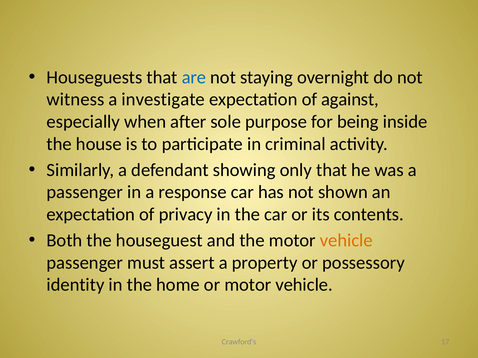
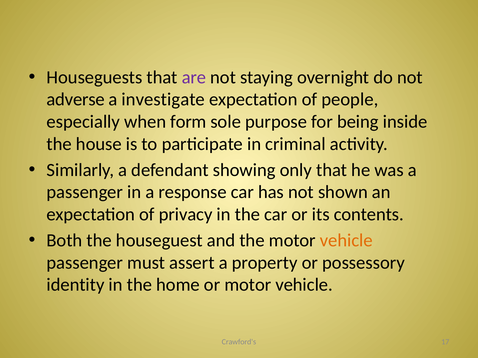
are colour: blue -> purple (194, 77)
witness: witness -> adverse (76, 100)
against: against -> people (350, 100)
after: after -> form (188, 122)
